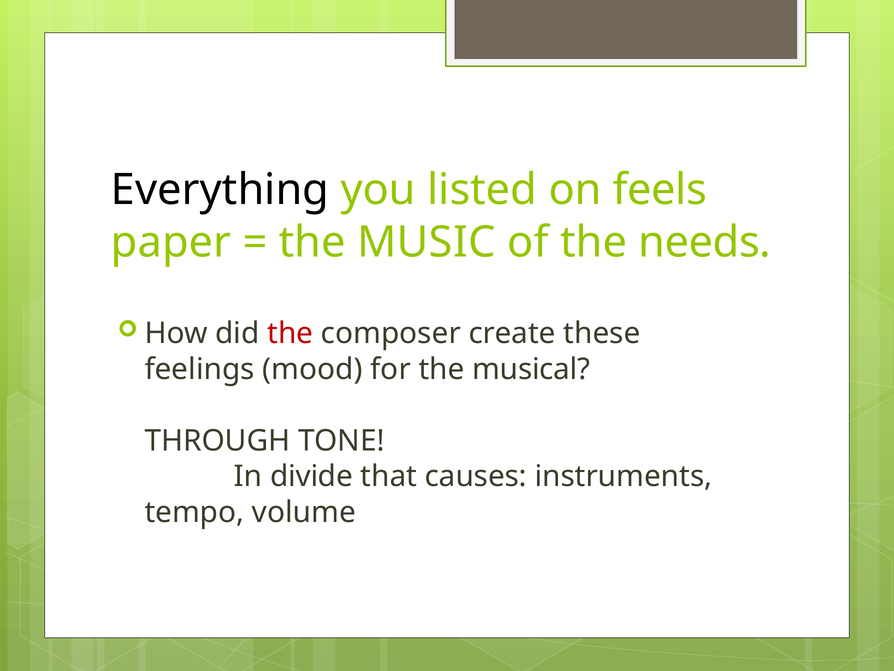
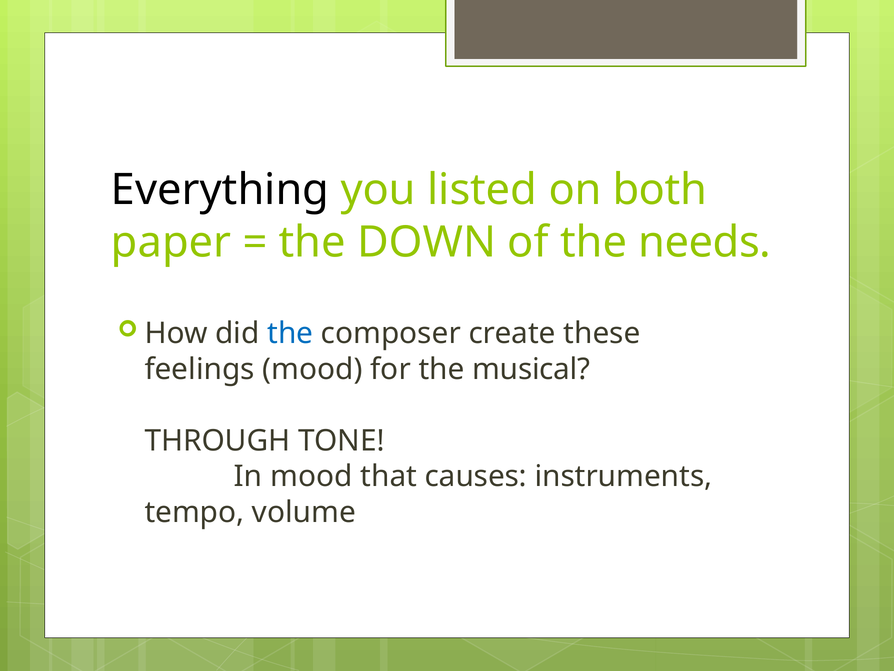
feels: feels -> both (660, 190)
MUSIC: MUSIC -> DOWN (427, 242)
the colour: red -> blue (290, 333)
In divide: divide -> mood (311, 476)
